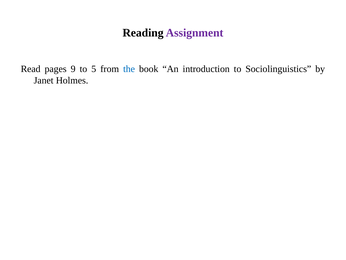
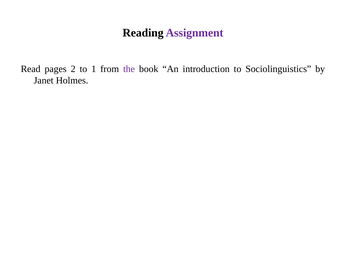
9: 9 -> 2 (73, 69)
5: 5 -> 1 (94, 69)
the colour: blue -> purple (129, 69)
